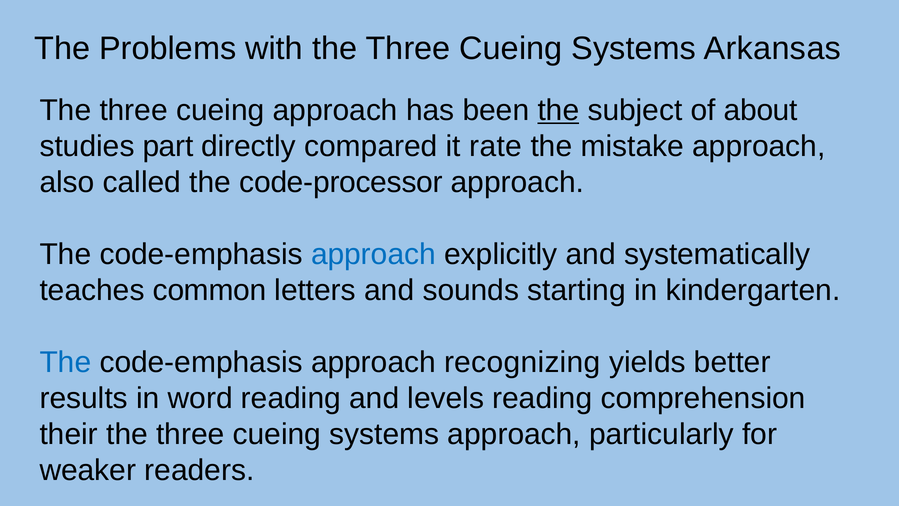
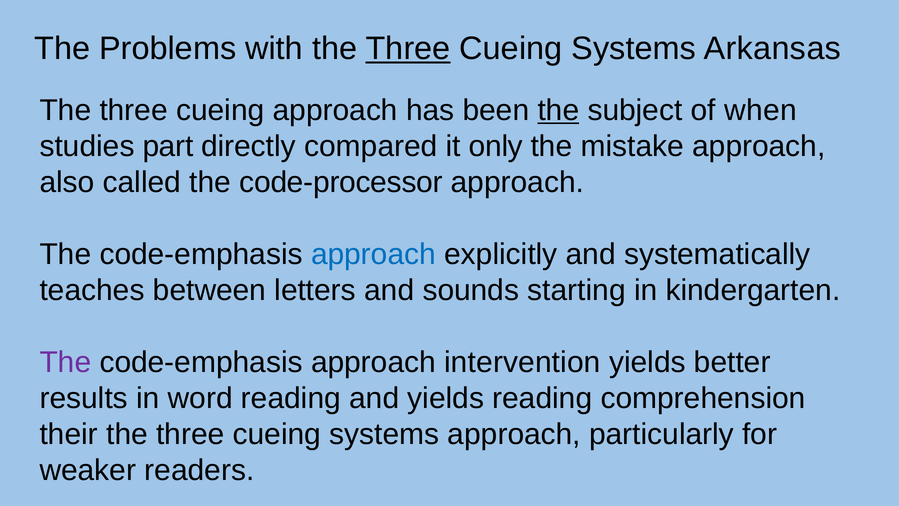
Three underline: none -> present (408, 49)
about: about -> when (760, 110)
rate: rate -> only (496, 146)
common: common -> between (210, 290)
The colour: blue -> purple (65, 362)
recognizing: recognizing -> intervention (522, 362)
and levels: levels -> yields (446, 398)
